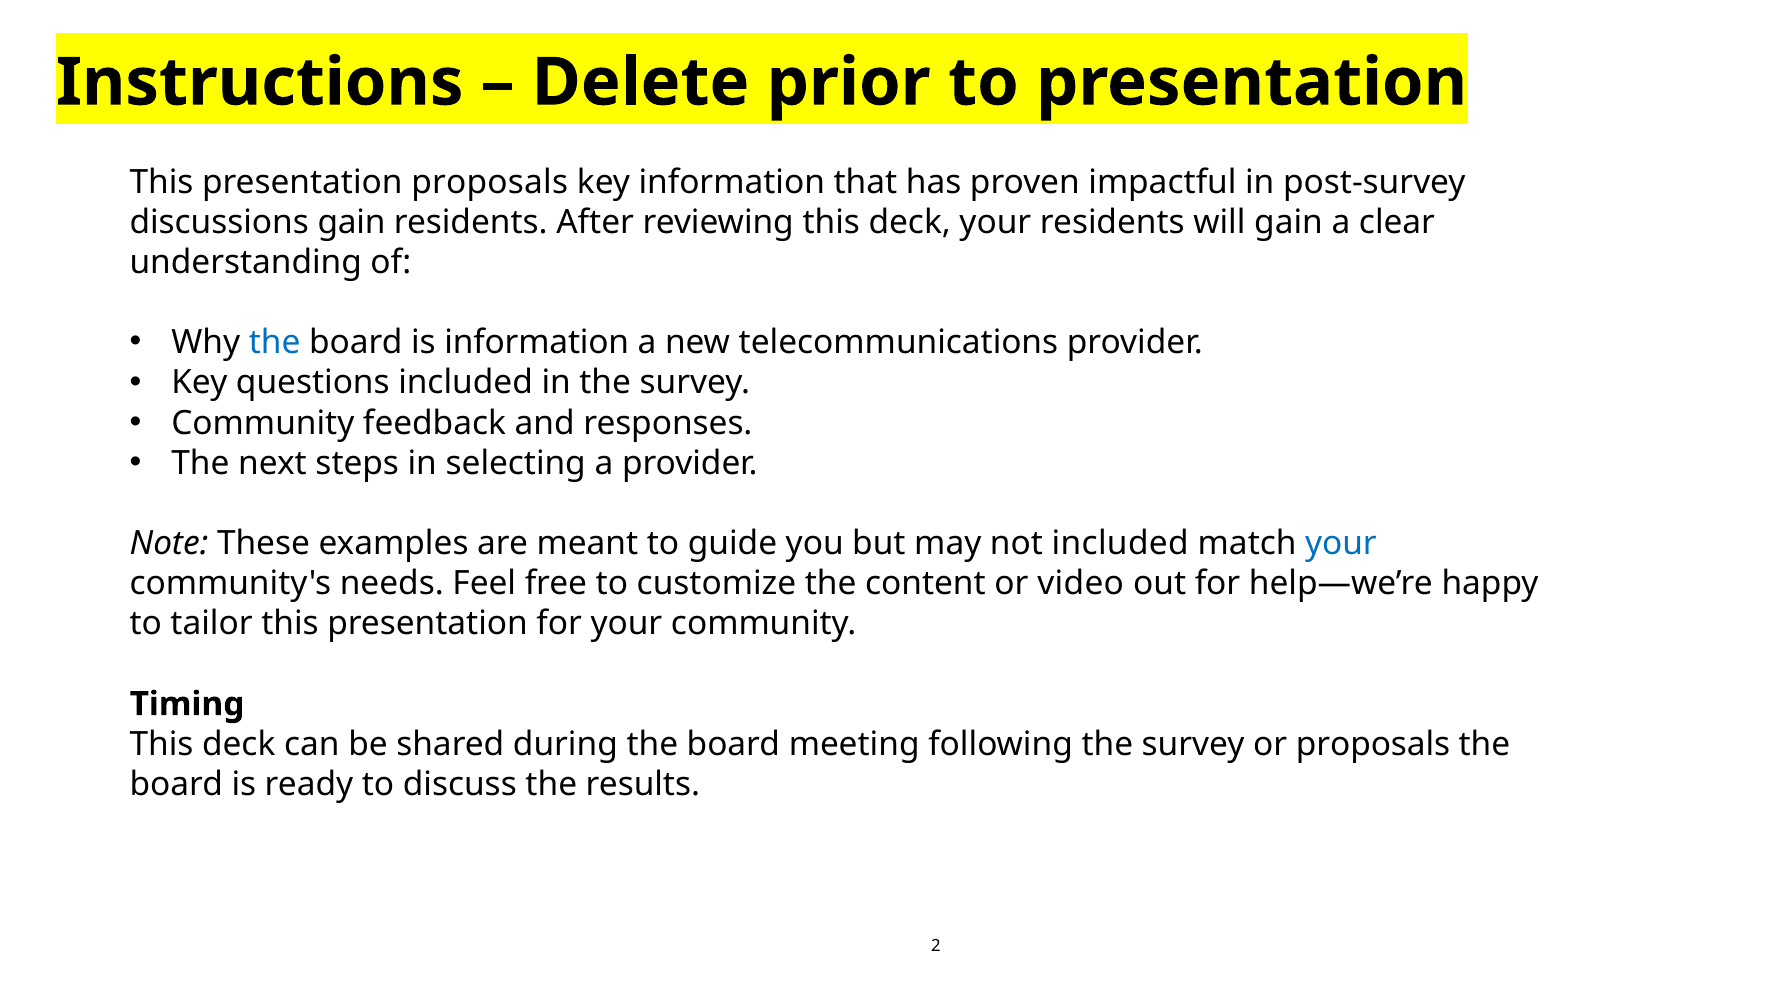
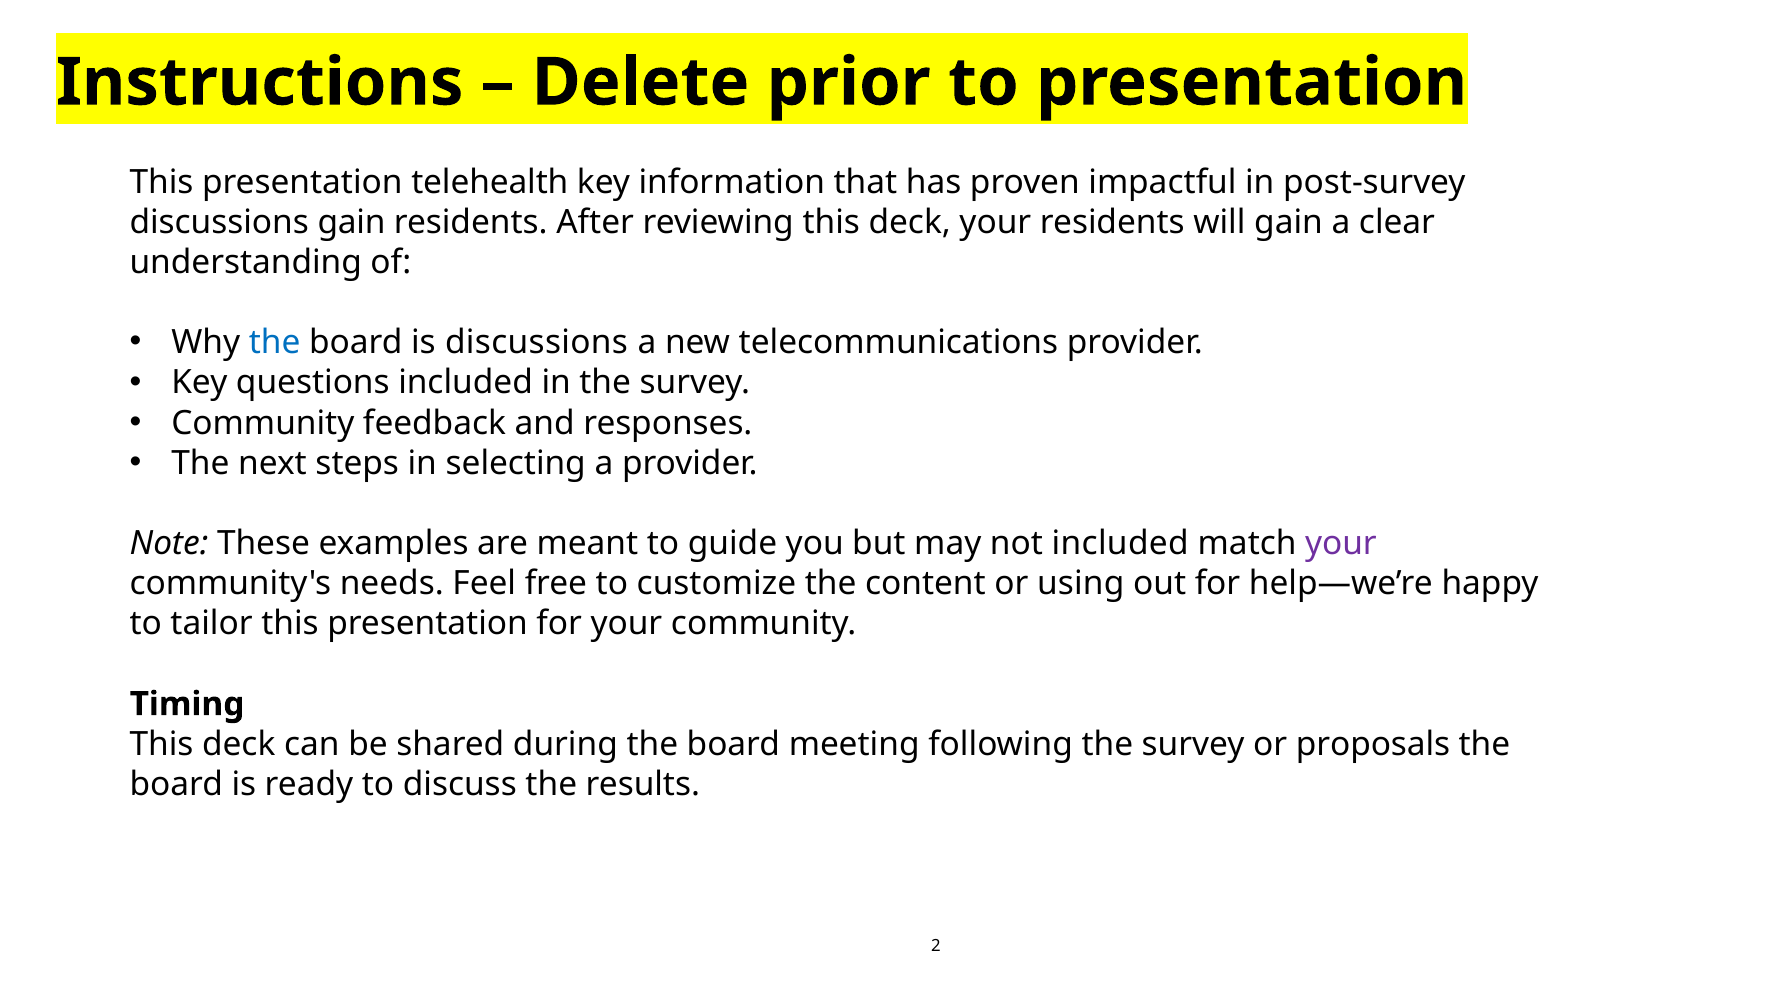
presentation proposals: proposals -> telehealth (490, 182)
is information: information -> discussions (537, 342)
your colour: blue -> purple (1341, 543)
video: video -> using (1081, 583)
